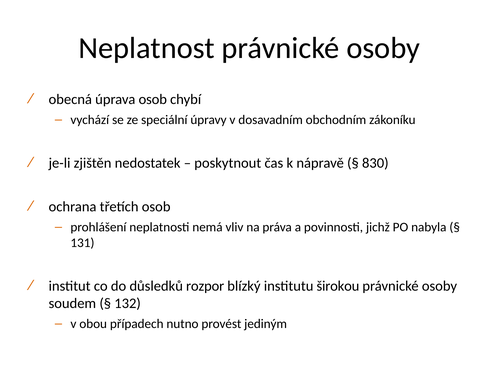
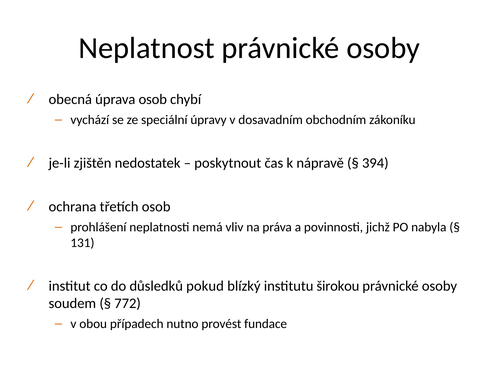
830: 830 -> 394 (375, 163)
rozpor: rozpor -> pokud (205, 286)
132: 132 -> 772 (128, 304)
jediným: jediným -> fundace (266, 324)
